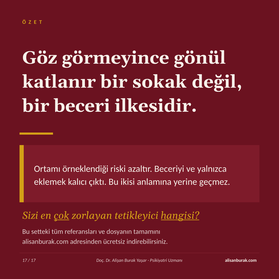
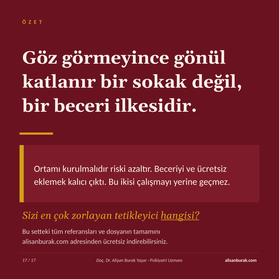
örneklendiği: örneklendiği -> kurulmalıdır (85, 169)
ve yalnızca: yalnızca -> ücretsiz (212, 169)
anlamına: anlamına -> çalışmayı (154, 182)
çok underline: present -> none (62, 216)
